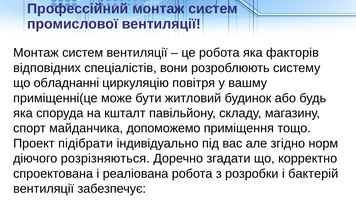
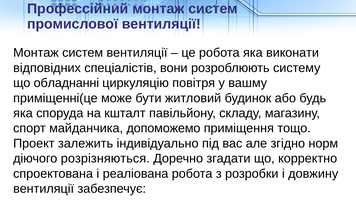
факторів: факторів -> виконати (293, 53)
підібрати: підібрати -> залежить (86, 144)
бактерій: бактерій -> довжину (313, 174)
